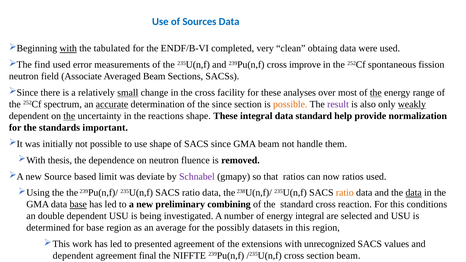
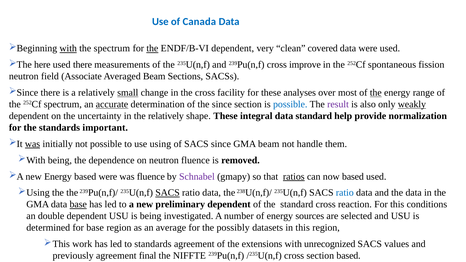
Sources: Sources -> Canada (199, 22)
the tabulated: tabulated -> spectrum (112, 48)
the underline: none -> present (152, 48)
ENDF/B-VI completed: completed -> dependent (233, 48)
obtaing: obtaing -> covered (323, 48)
find: find -> here (42, 65)
used error: error -> there (83, 65)
possible colour: orange -> blue (290, 104)
the underline: present -> none (69, 116)
the reactions: reactions -> relatively (166, 116)
was underline: none -> present (33, 144)
use shape: shape -> using (160, 144)
thesis: thesis -> being (60, 160)
new Source: Source -> Energy (58, 177)
based limit: limit -> were (108, 177)
was deviate: deviate -> fluence (151, 177)
ratios underline: none -> present (294, 177)
now ratios: ratios -> based (353, 177)
SACS underline: none -> present (167, 193)
ratio colour: orange -> blue (345, 193)
data underline: present -> none (414, 193)
preliminary combining: combining -> dependent (229, 205)
energy integral: integral -> sources (310, 216)
to presented: presented -> standards (153, 244)
dependent: dependent -> previously (73, 256)
section beam: beam -> based (349, 256)
